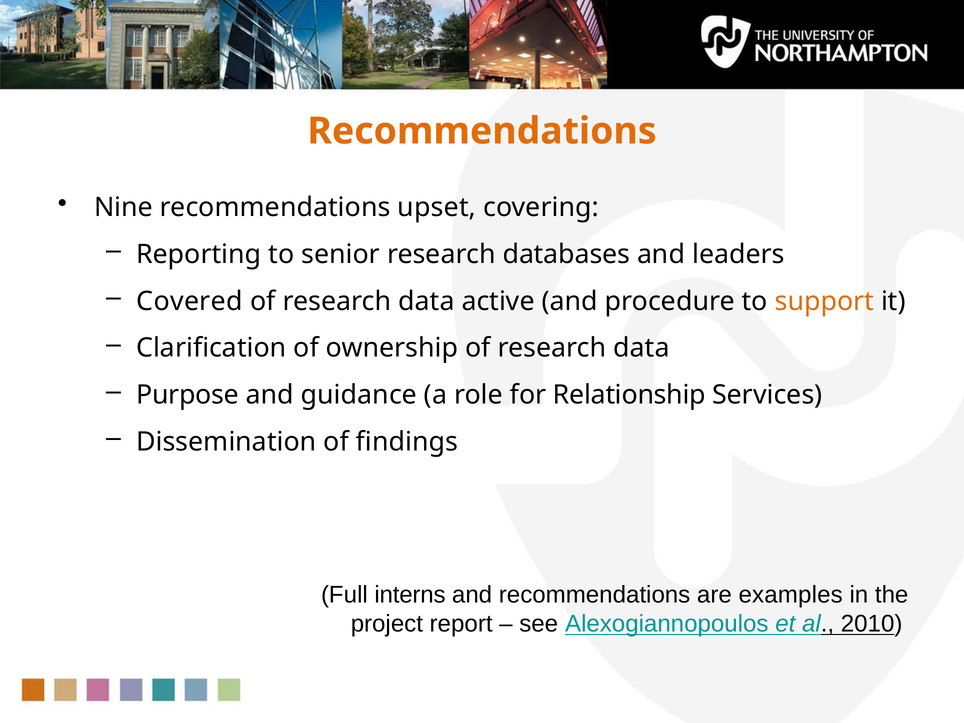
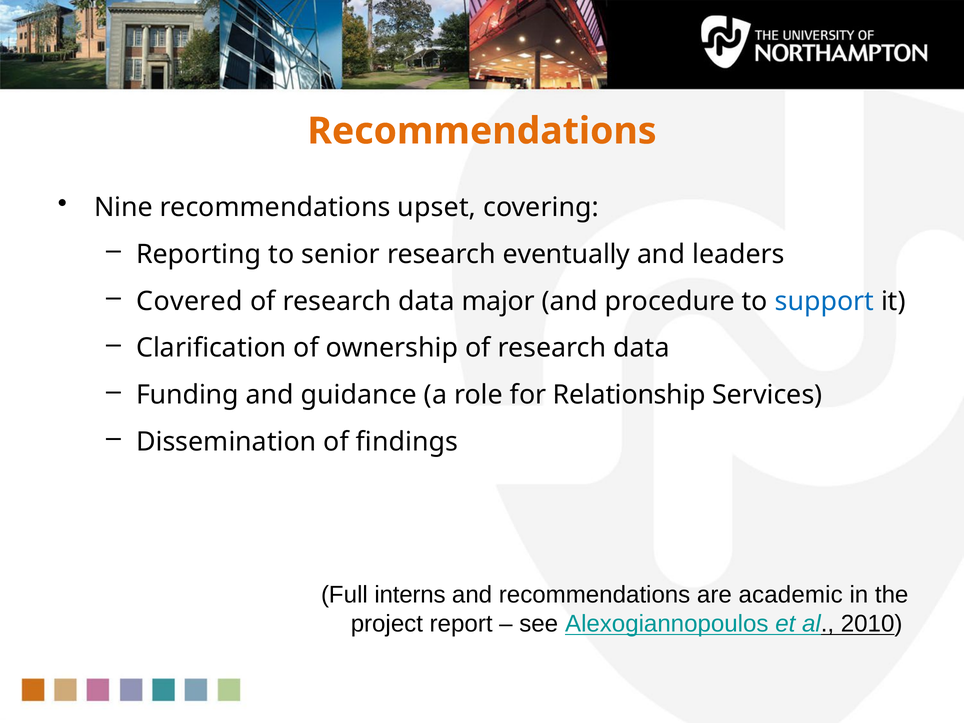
databases: databases -> eventually (566, 254)
active: active -> major (498, 301)
support colour: orange -> blue (824, 301)
Purpose: Purpose -> Funding (188, 395)
examples: examples -> academic (791, 595)
